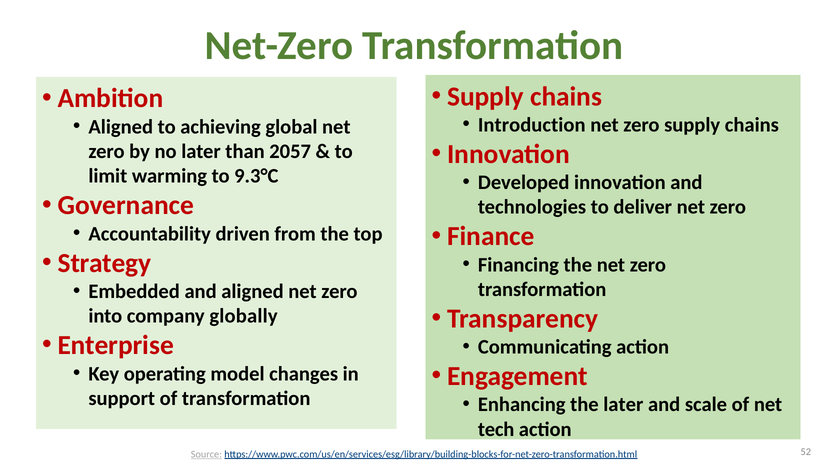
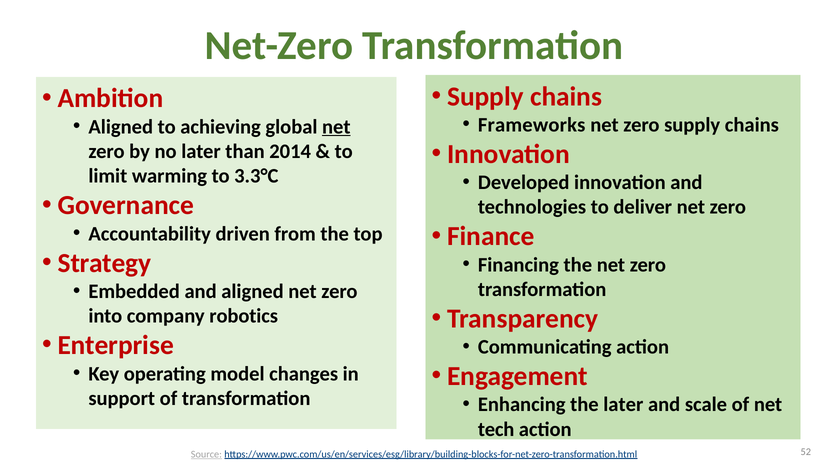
Introduction: Introduction -> Frameworks (532, 125)
net underline: none -> present (336, 127)
2057: 2057 -> 2014 (290, 151)
9.3°C: 9.3°C -> 3.3°C (256, 176)
globally: globally -> robotics (244, 316)
